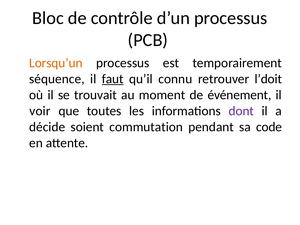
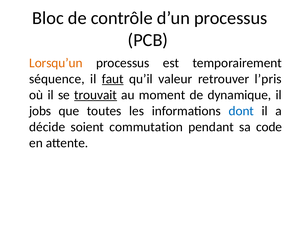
connu: connu -> valeur (175, 79)
l’doit: l’doit -> l’pris (268, 79)
trouvait underline: none -> present (96, 95)
événement: événement -> dynamique (239, 95)
voir: voir -> jobs (40, 111)
dont colour: purple -> blue (241, 111)
